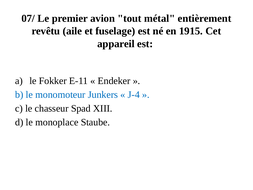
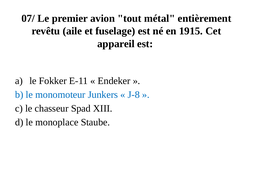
J-4: J-4 -> J-8 (134, 95)
